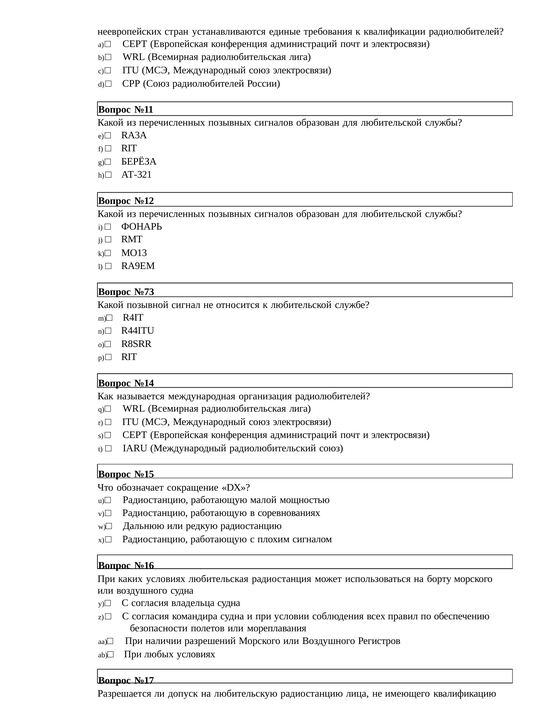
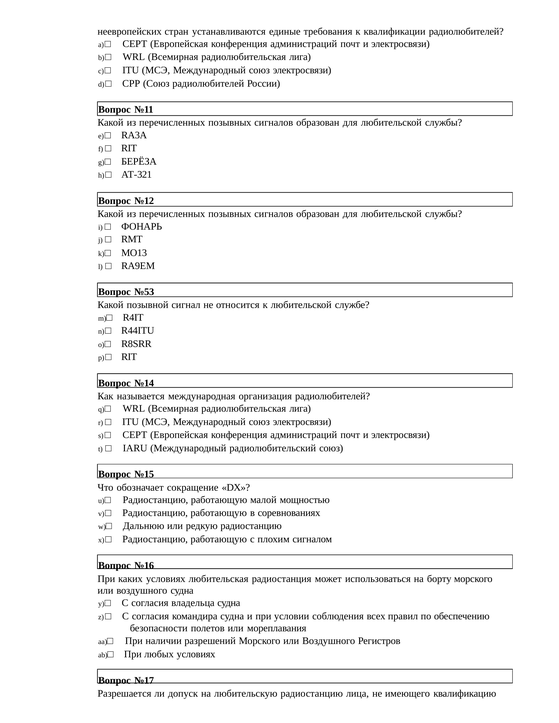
№73: №73 -> №53 (144, 292)
